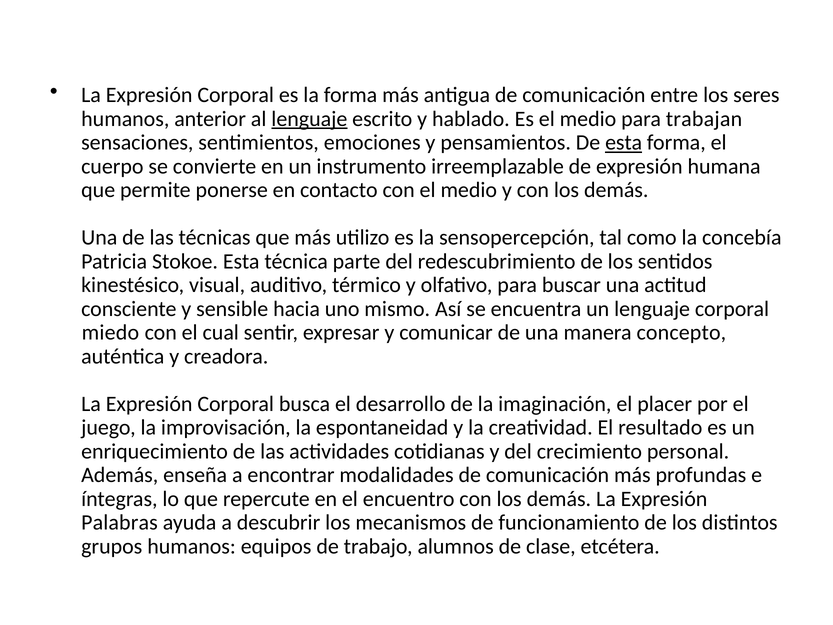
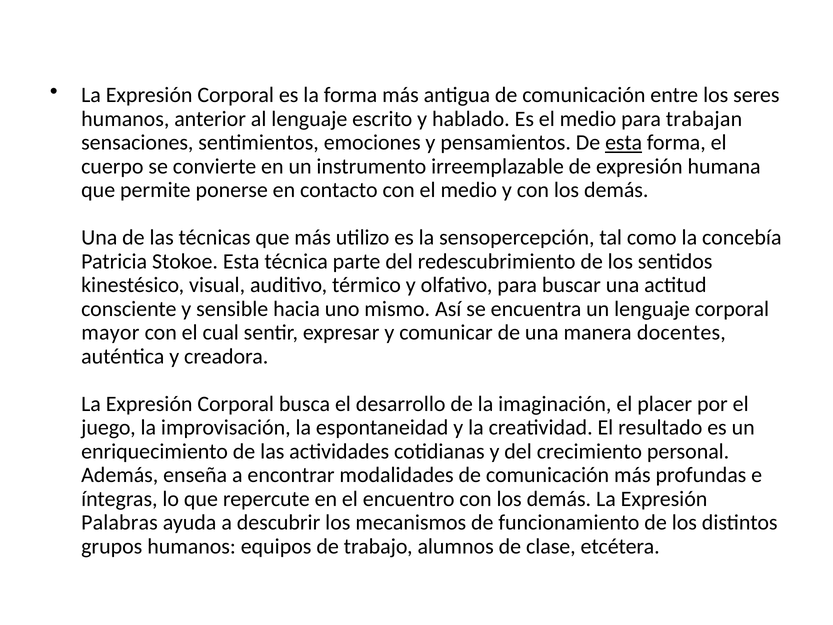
lenguaje underline: present -> none (309, 119)
miedo: miedo -> mayor (110, 333)
concepto: concepto -> docentes (681, 333)
